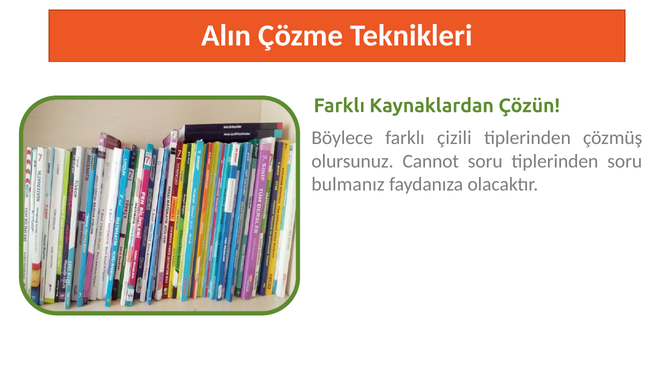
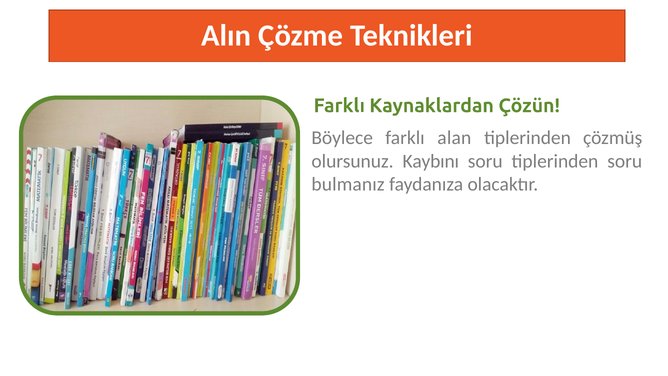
çizili: çizili -> alan (454, 138)
Cannot: Cannot -> Kaybını (431, 161)
